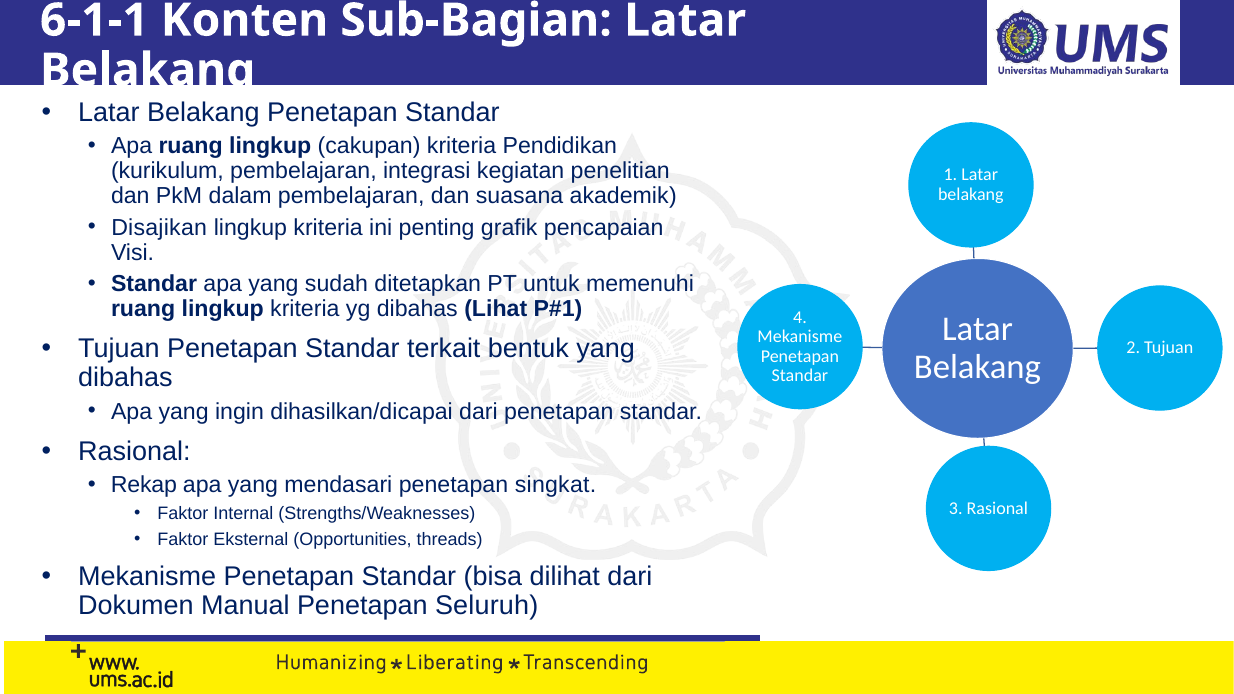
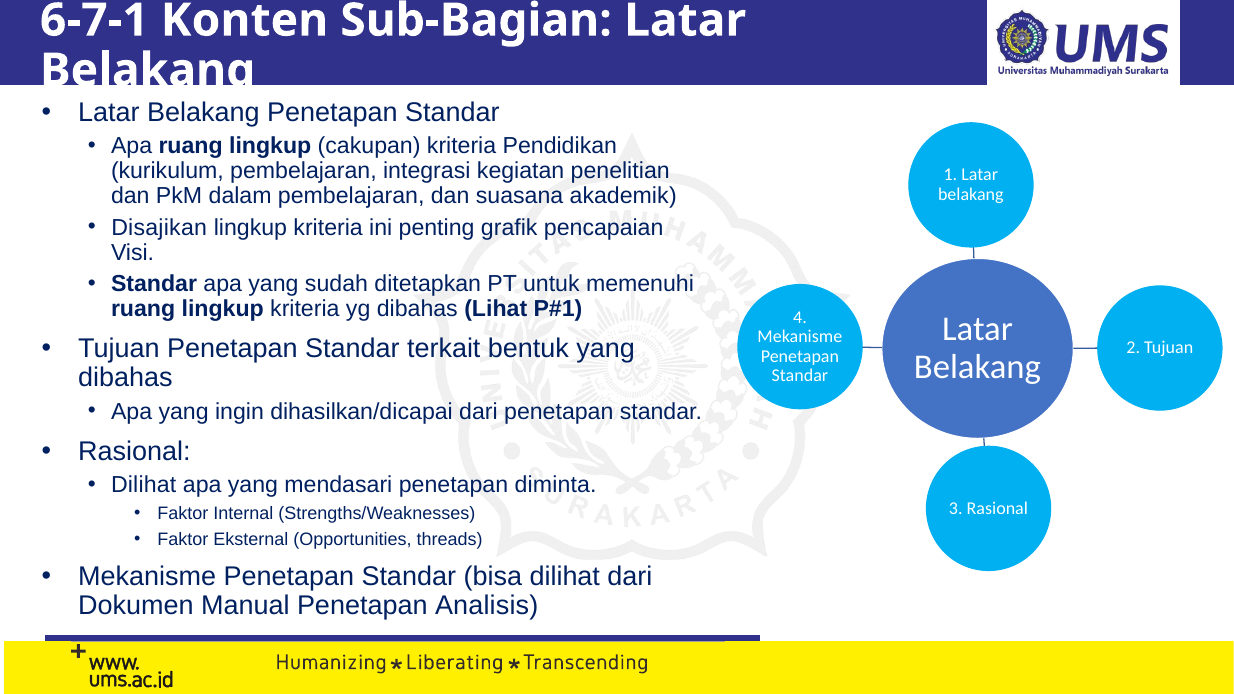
6-1-1: 6-1-1 -> 6-7-1 (94, 20)
Rekap: Rekap -> Dilihat (144, 485)
singkat: singkat -> diminta (556, 485)
Seluruh: Seluruh -> Analisis (487, 606)
